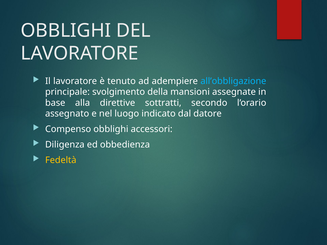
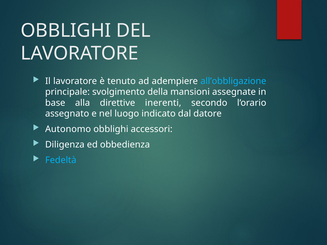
sottratti: sottratti -> inerenti (163, 103)
Compenso: Compenso -> Autonomo (68, 129)
Fedeltà colour: yellow -> light blue (61, 160)
